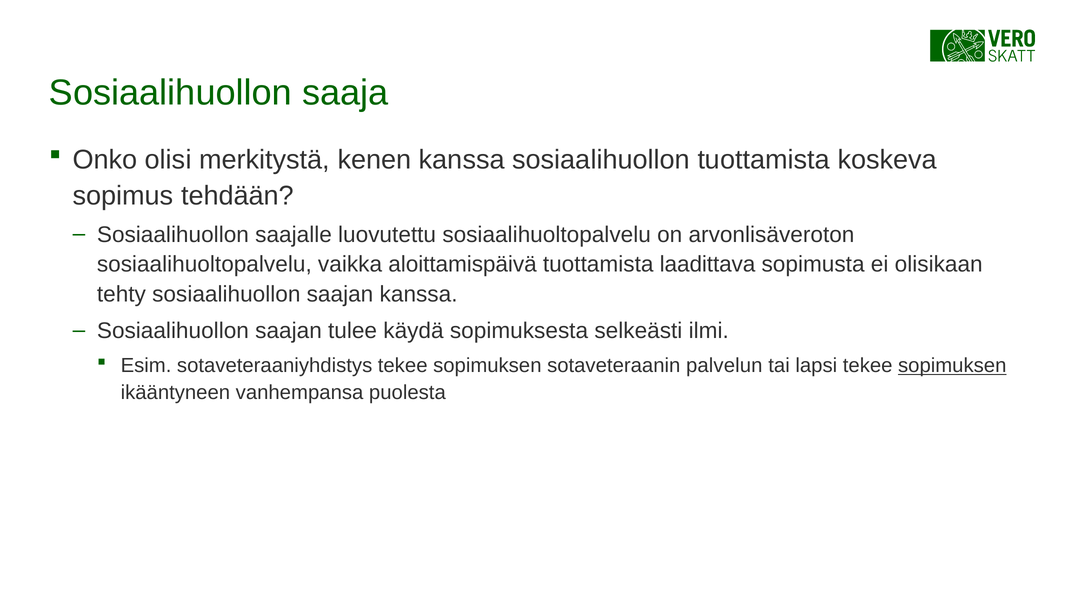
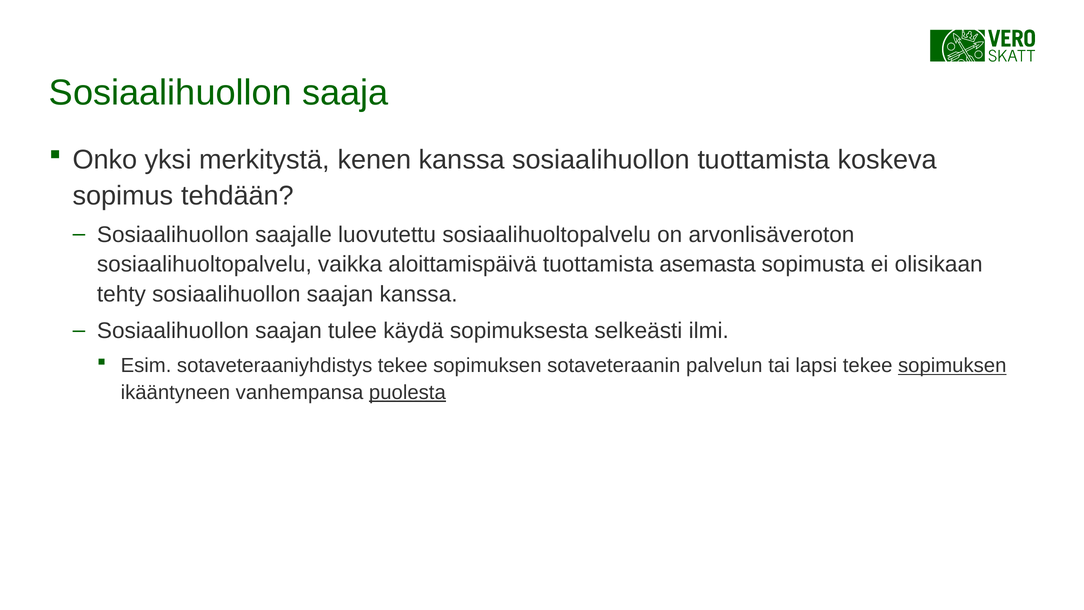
olisi: olisi -> yksi (168, 160)
laadittava: laadittava -> asemasta (708, 264)
puolesta underline: none -> present (407, 392)
